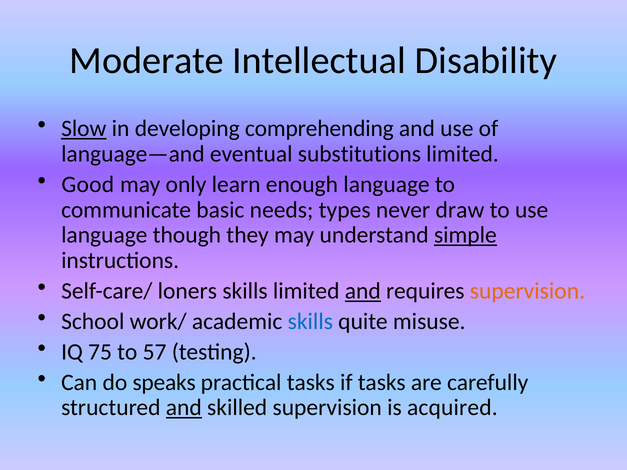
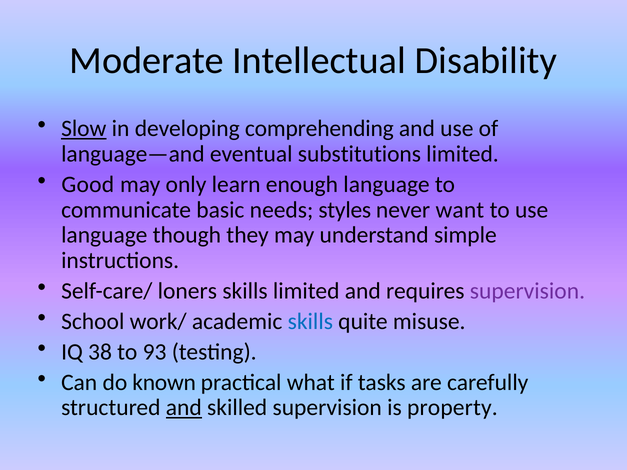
types: types -> styles (345, 210)
draw: draw -> want (460, 210)
simple underline: present -> none (465, 235)
and underline: present -> none (363, 291)
supervision colour: orange -> purple (527, 291)
75: 75 -> 38 (100, 352)
57: 57 -> 93 (155, 352)
speaks: speaks -> known (164, 383)
practical tasks: tasks -> what (311, 383)
acquired: acquired -> property (452, 408)
